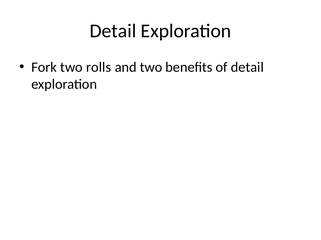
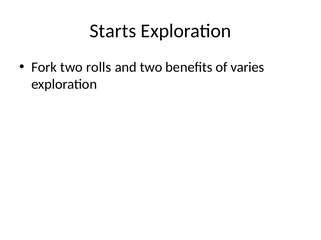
Detail: Detail -> Starts (113, 31)
of detail: detail -> varies (247, 67)
